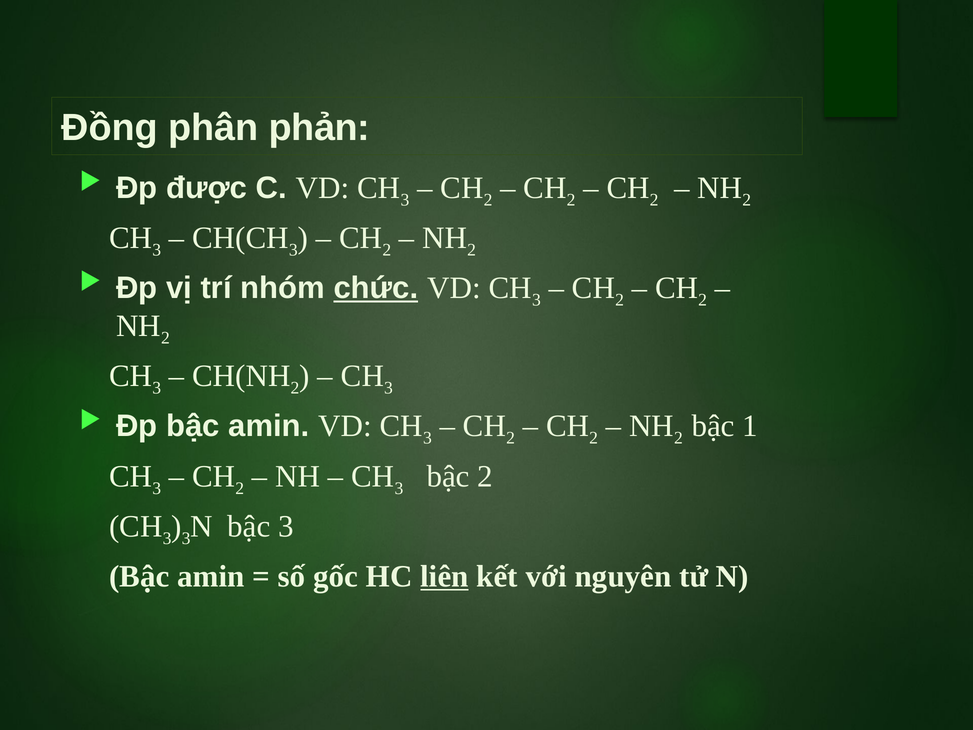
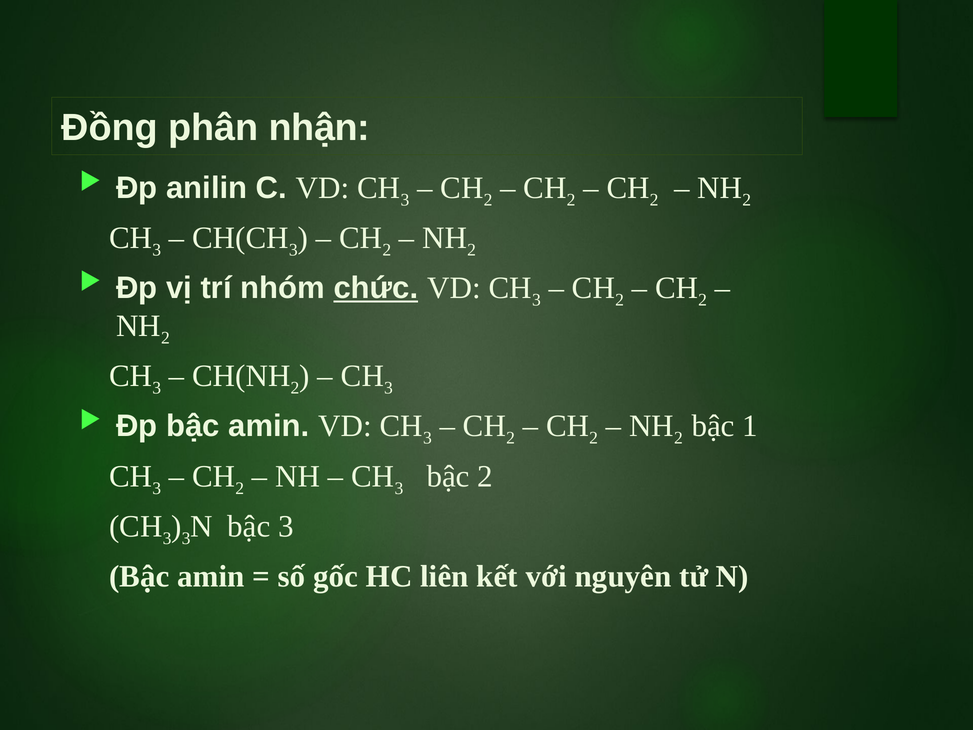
phản: phản -> nhận (319, 128)
được: được -> anilin (207, 188)
liên underline: present -> none (444, 576)
